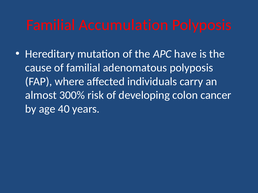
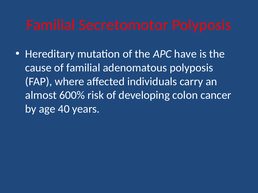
Accumulation: Accumulation -> Secretomotor (124, 25)
300%: 300% -> 600% (72, 95)
